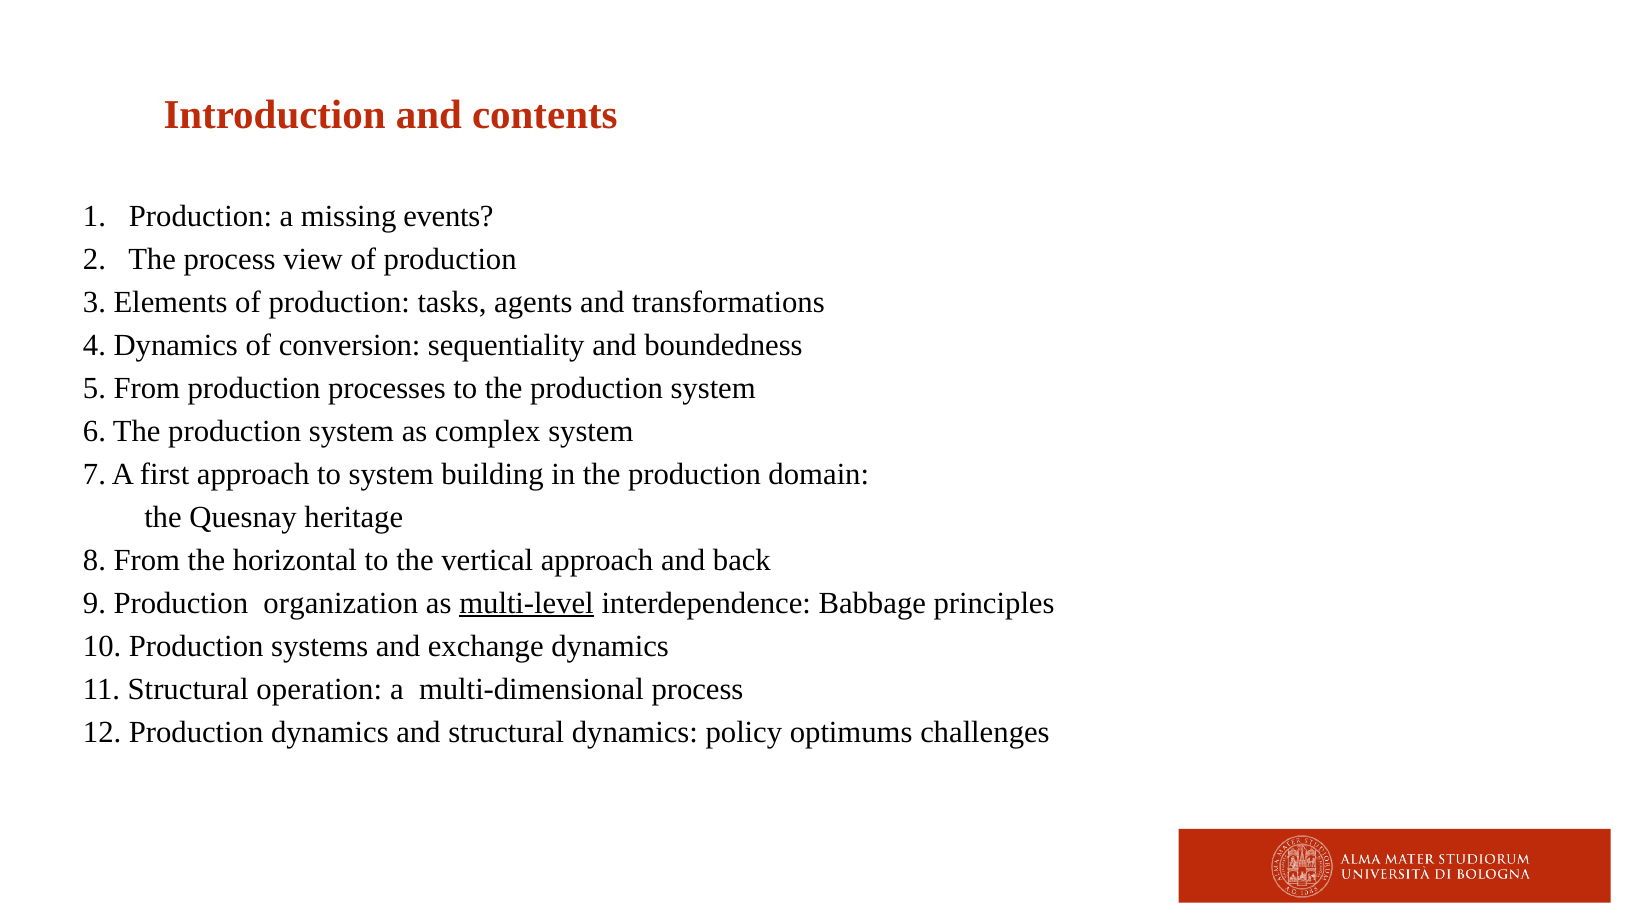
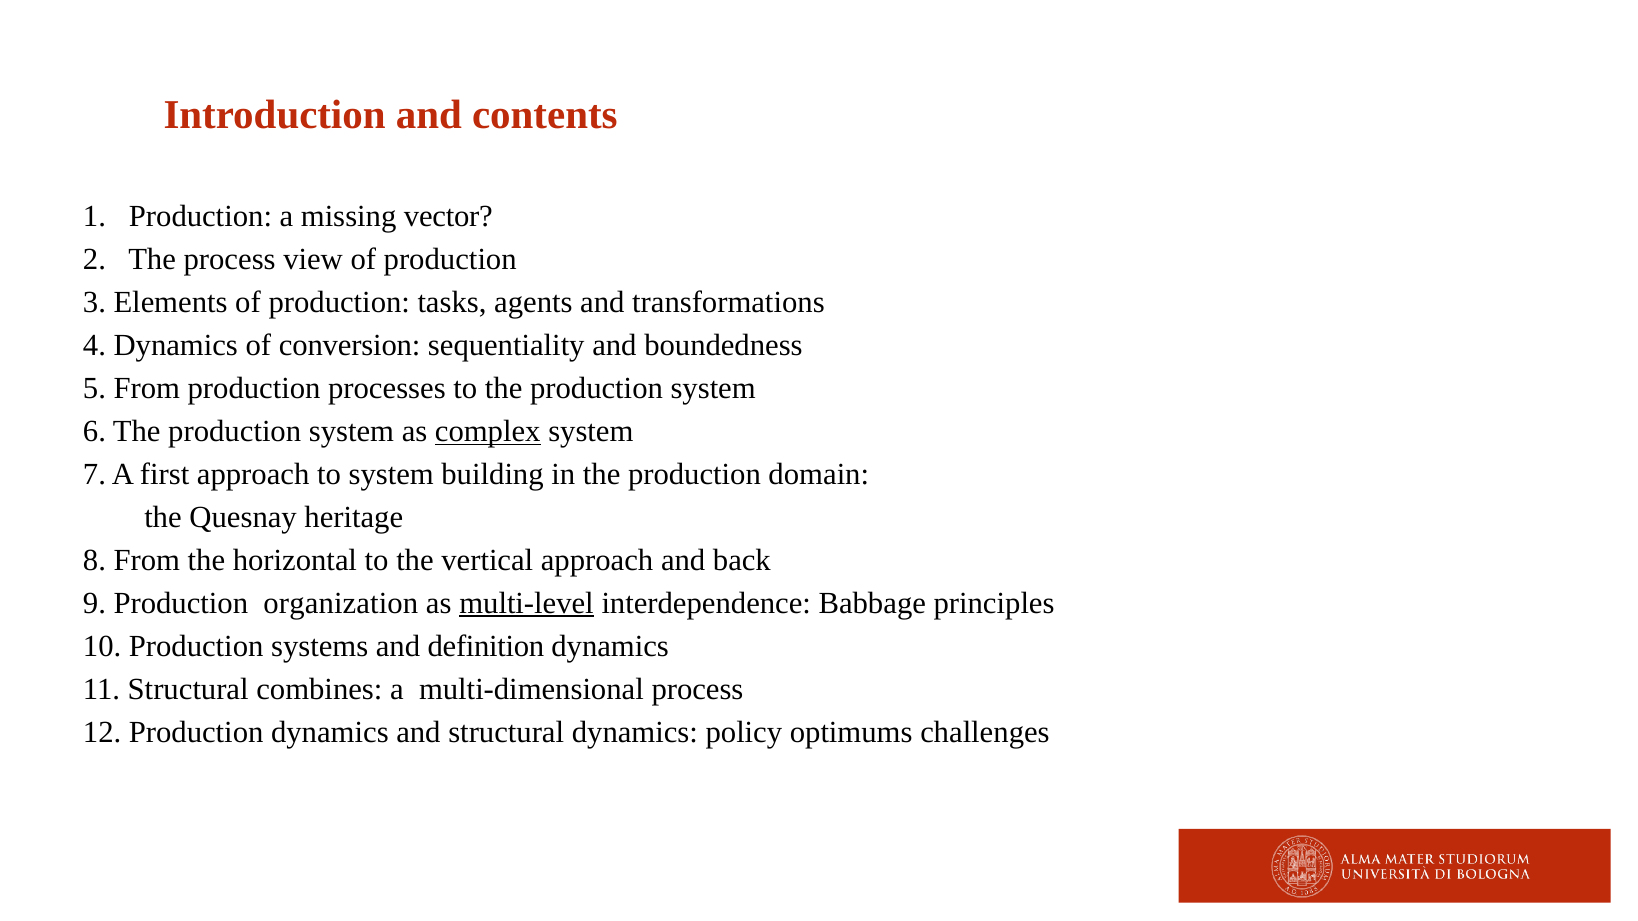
events: events -> vector (448, 216)
complex underline: none -> present (488, 431)
exchange: exchange -> definition (486, 646)
operation: operation -> combines (319, 689)
